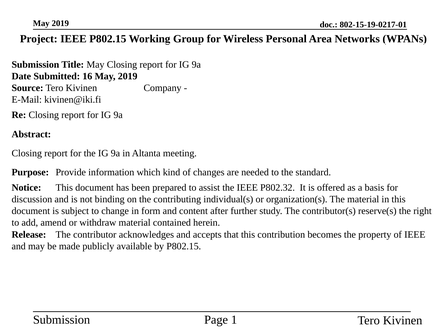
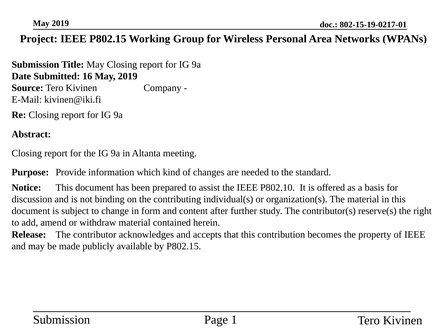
P802.32: P802.32 -> P802.10 (278, 188)
